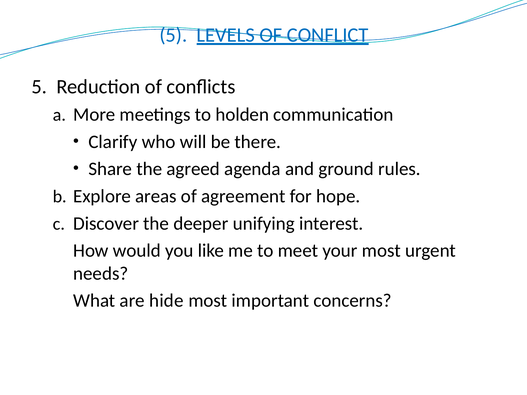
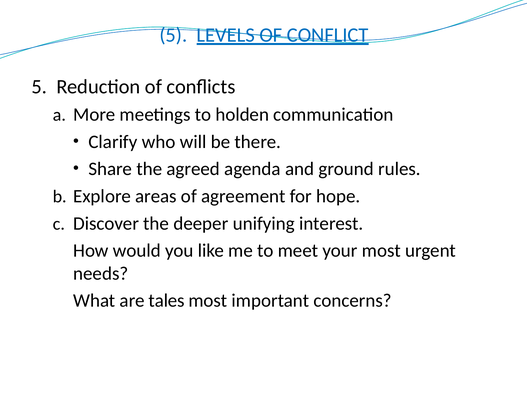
hide: hide -> tales (167, 301)
